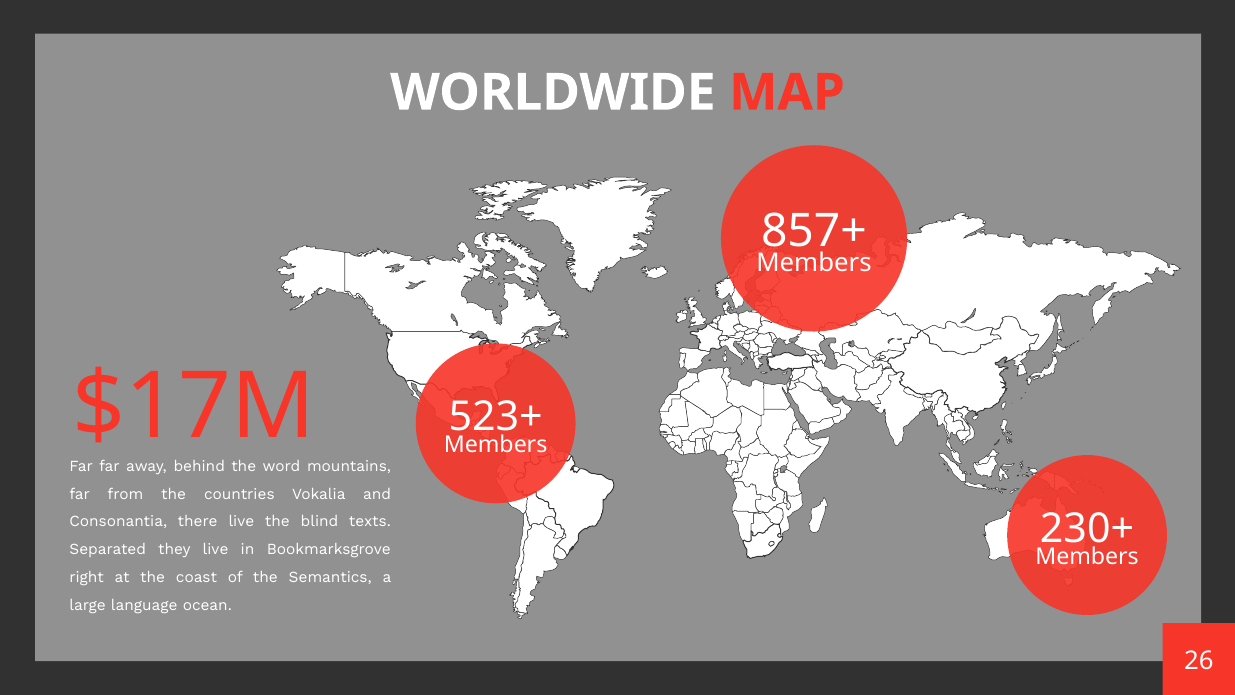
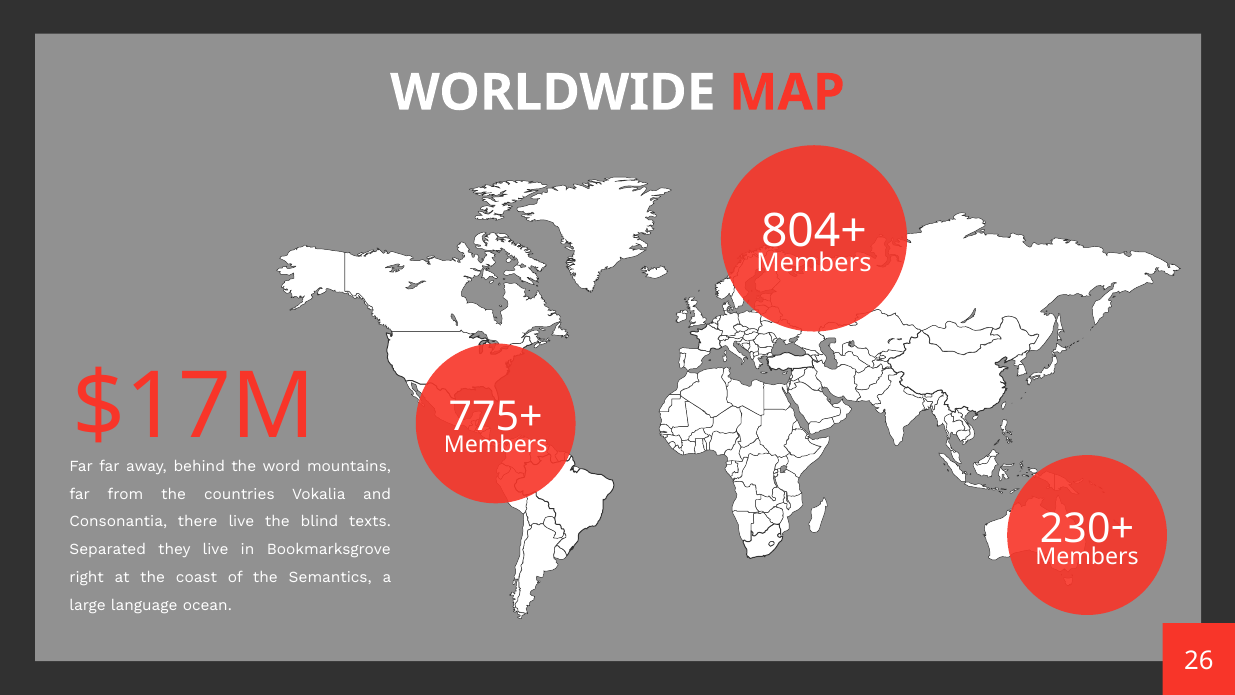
857+: 857+ -> 804+ (814, 231)
523+: 523+ -> 775+ (496, 417)
